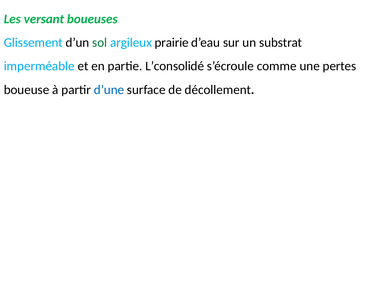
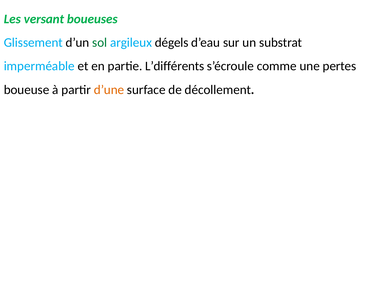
prairie: prairie -> dégels (172, 43)
L’consolidé: L’consolidé -> L’différents (175, 66)
d’une colour: blue -> orange (109, 90)
